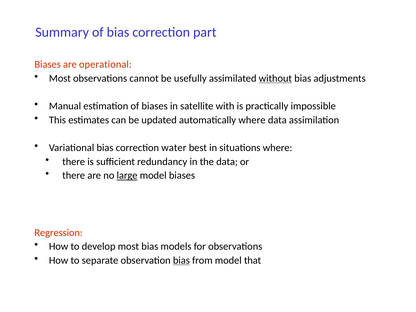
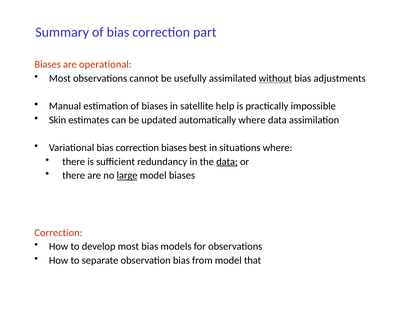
with: with -> help (225, 106)
This: This -> Skin (58, 120)
correction water: water -> biases (174, 148)
data underline: none -> present (227, 162)
Regression: Regression -> Correction (58, 233)
bias underline: present -> none (181, 260)
